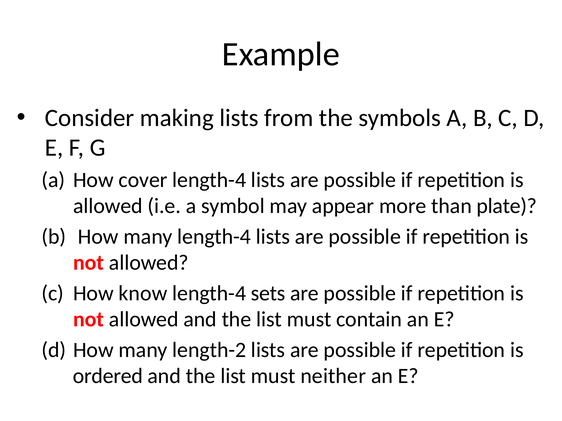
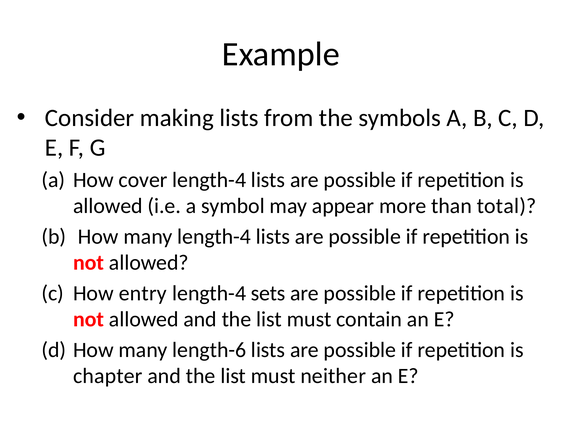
plate: plate -> total (507, 206)
know: know -> entry (143, 294)
length-2: length-2 -> length-6 (209, 350)
ordered: ordered -> chapter (108, 377)
